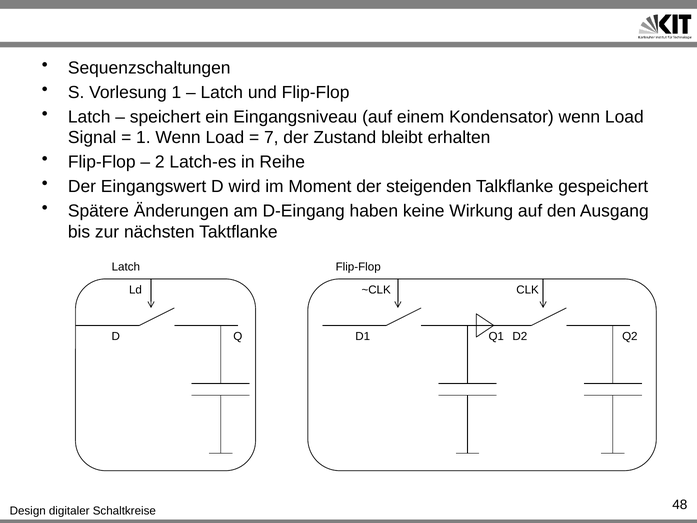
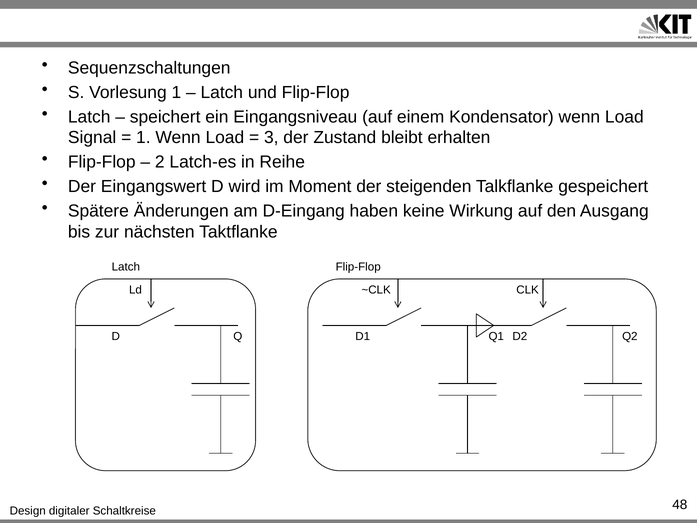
7: 7 -> 3 (271, 138)
